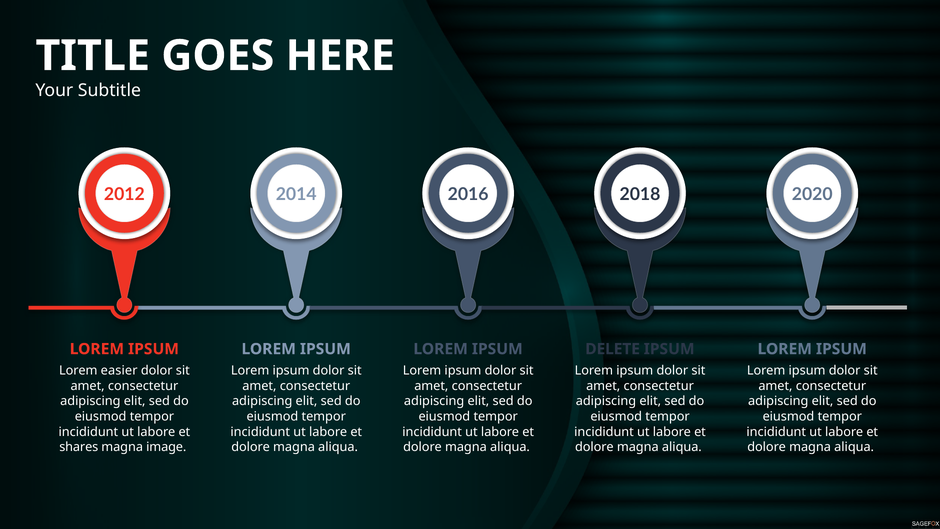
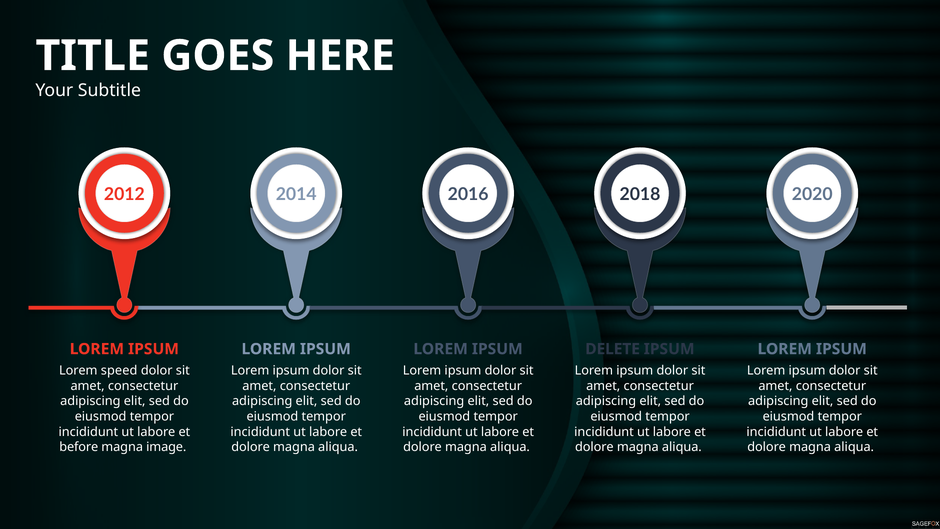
easier: easier -> speed (119, 370)
shares: shares -> before (79, 447)
